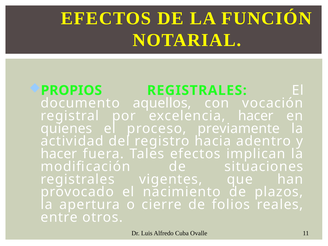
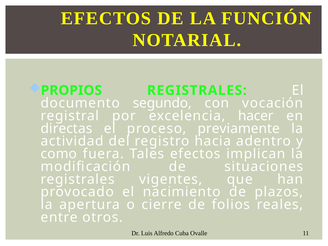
aquellos: aquellos -> segundo (162, 103)
quienes: quienes -> directas (66, 128)
hacer: hacer -> como (59, 154)
